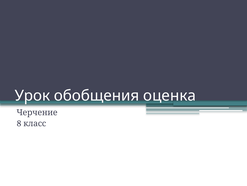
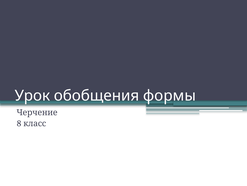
оценка: оценка -> формы (170, 95)
